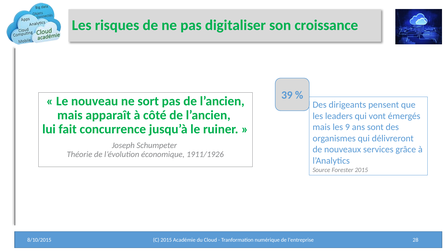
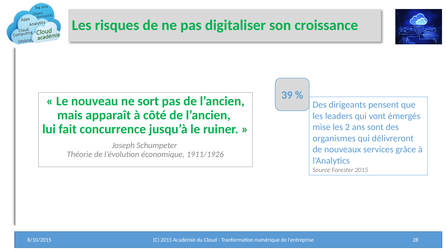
mais: mais -> mise (322, 127)
9: 9 -> 2 (347, 127)
